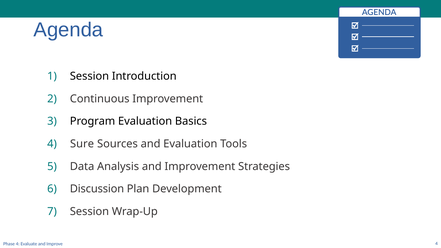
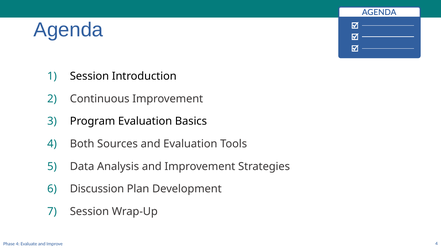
Sure: Sure -> Both (82, 144)
